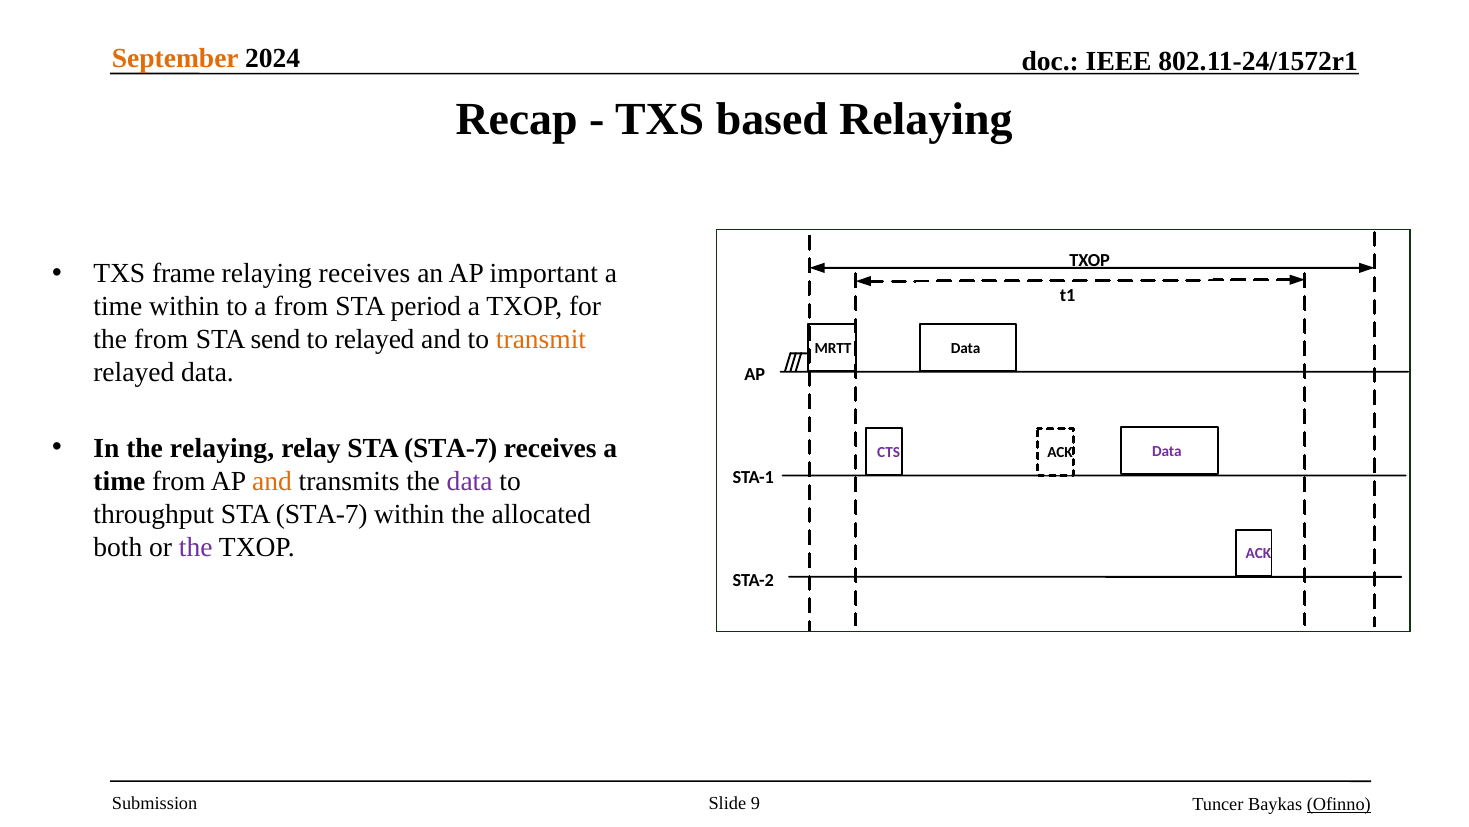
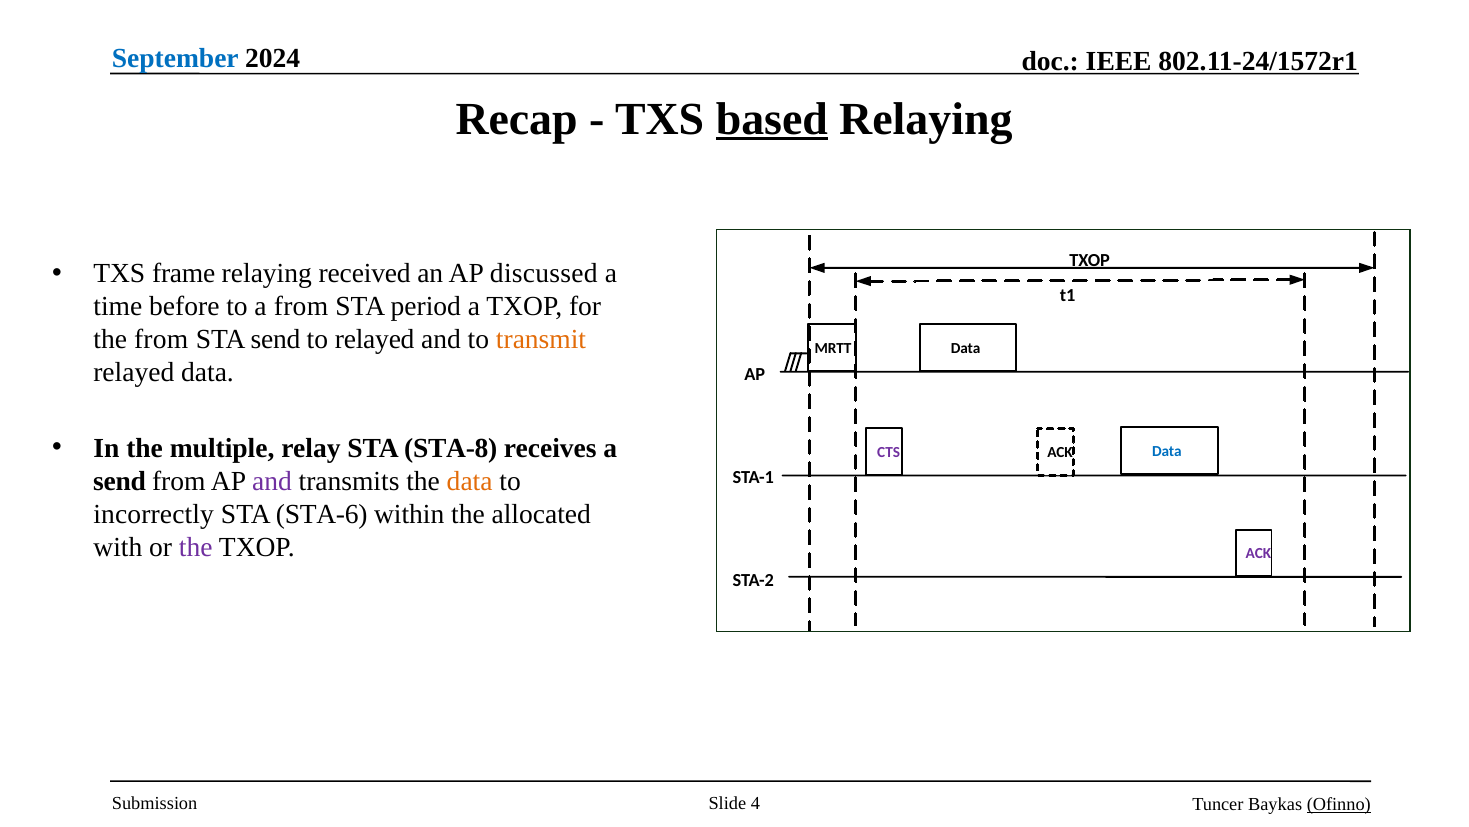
September colour: orange -> blue (175, 58)
based underline: none -> present (772, 119)
relaying receives: receives -> received (365, 273)
important: important -> discussed (544, 273)
time within: within -> before (184, 306)
the relaying: relaying -> multiple (222, 448)
relay STA STA-7: STA-7 -> STA-8 (451, 448)
Data colour: purple -> blue (1167, 451)
time: time -> send (120, 481)
and colour: orange -> purple (272, 481)
data colour: purple -> orange (470, 481)
throughput: throughput -> incorrectly (154, 514)
STA-7: STA-7 -> STA-6 (322, 514)
both: both -> with (118, 547)
9: 9 -> 4 (755, 802)
